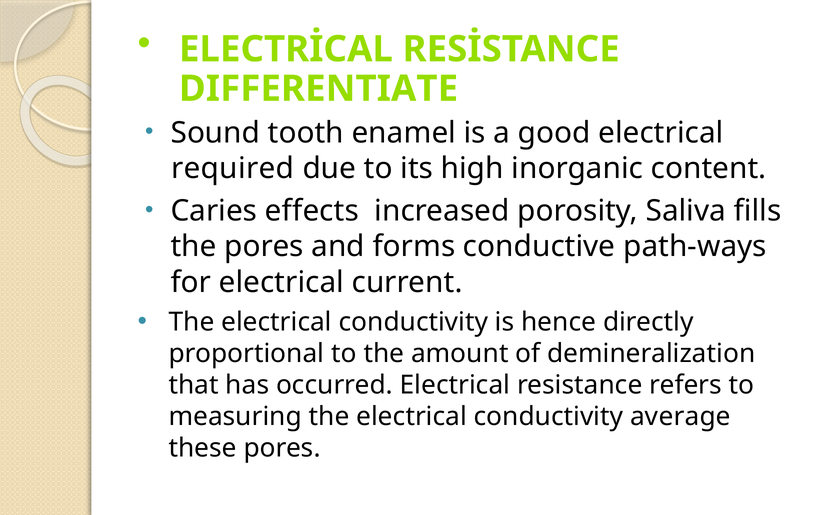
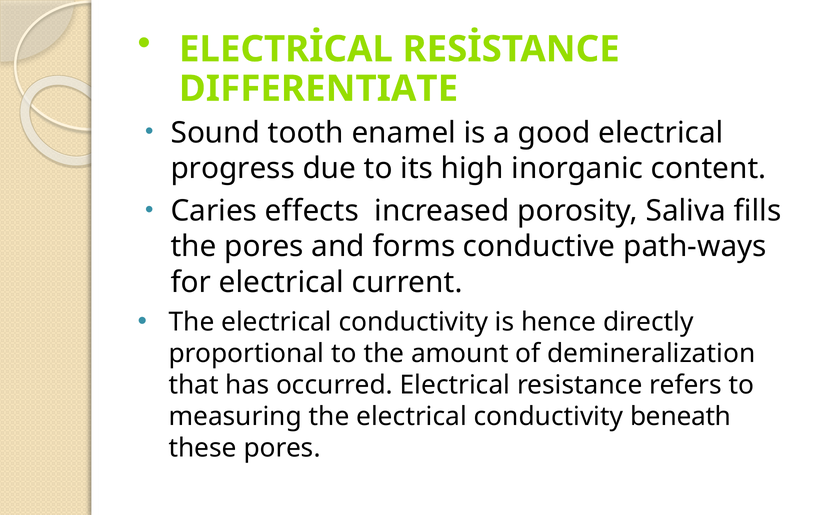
required: required -> progress (233, 169)
average: average -> beneath (681, 417)
